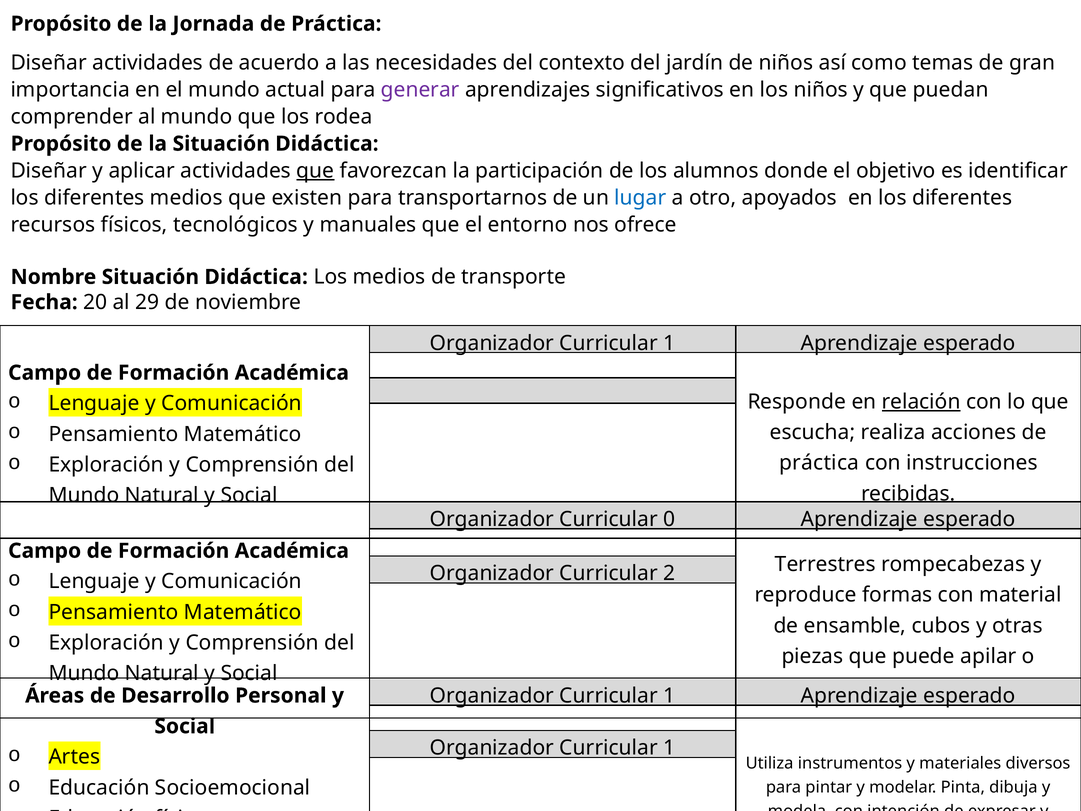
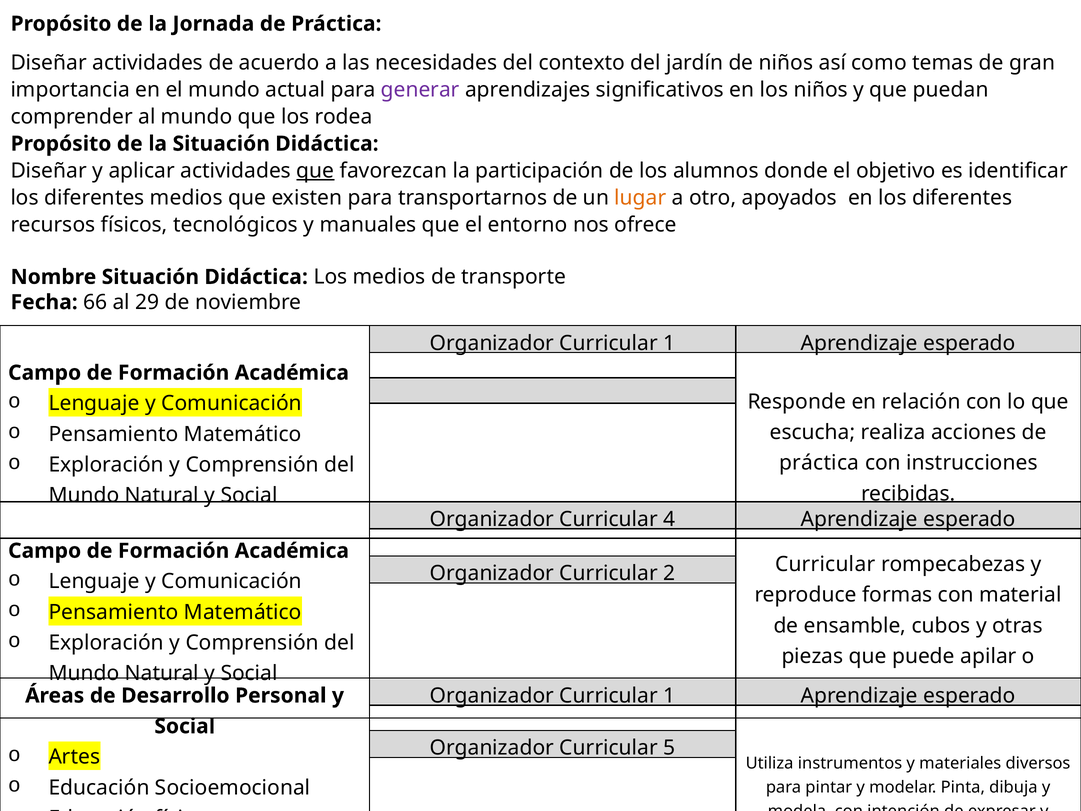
lugar colour: blue -> orange (640, 198)
20: 20 -> 66 (95, 302)
relación underline: present -> none (921, 402)
0: 0 -> 4 (669, 519)
Terrestres: Terrestres -> Curricular (825, 564)
1: 1 -> 5 (669, 748)
